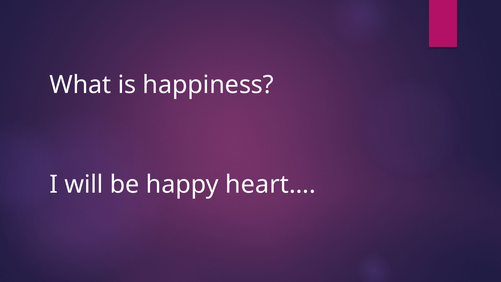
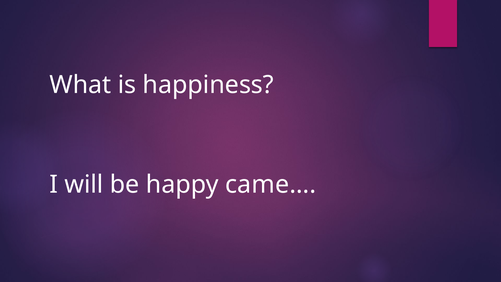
heart…: heart… -> came… (271, 184)
